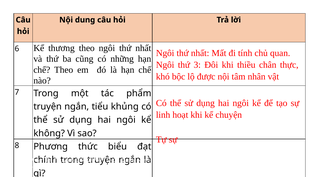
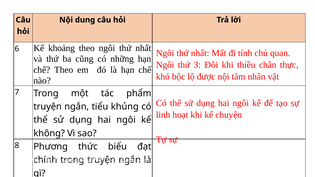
thương: thương -> khoảng (62, 48)
